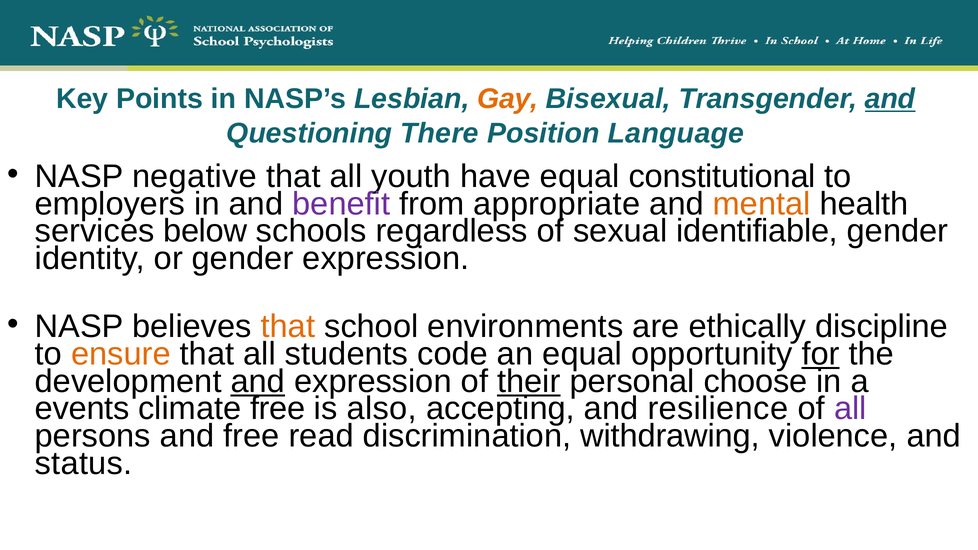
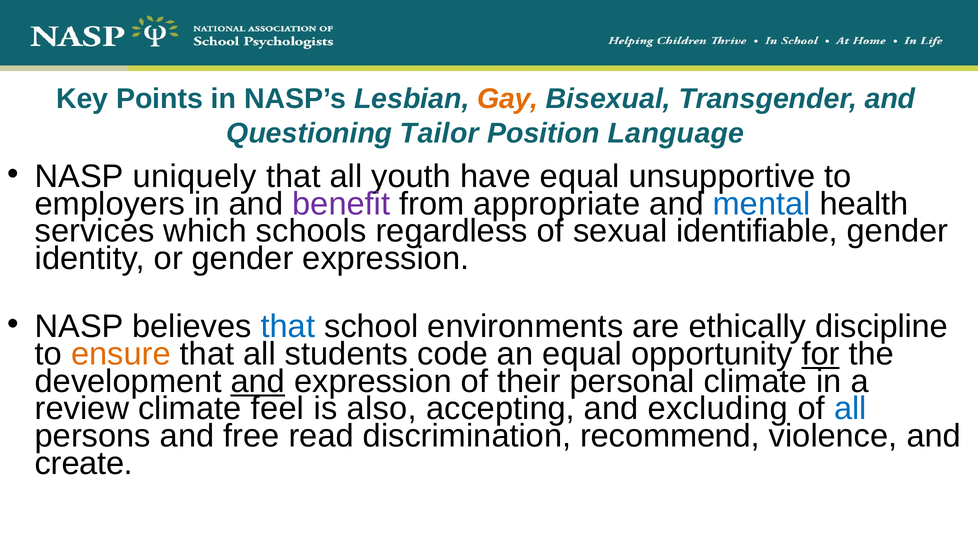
and underline: present -> none (890, 99)
There: There -> Tailor (439, 133)
negative: negative -> uniquely (194, 176)
constitutional: constitutional -> unsupportive (722, 176)
mental colour: orange -> blue (762, 204)
below: below -> which (205, 231)
that colour: orange -> blue (288, 327)
their underline: present -> none (529, 381)
personal choose: choose -> climate (755, 381)
events: events -> review (82, 409)
climate free: free -> feel (277, 409)
resilience: resilience -> excluding (718, 409)
all colour: purple -> blue (850, 409)
withdrawing: withdrawing -> recommend (670, 436)
status: status -> create (84, 464)
